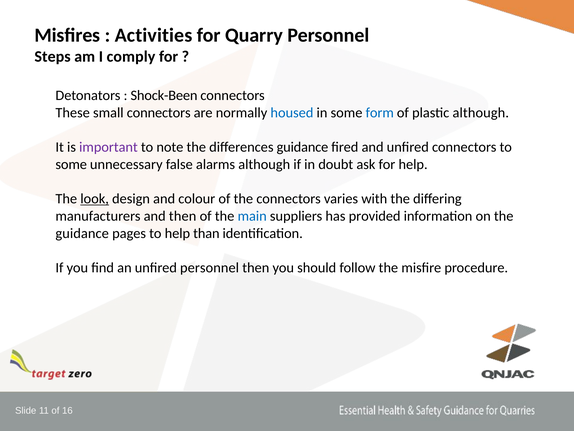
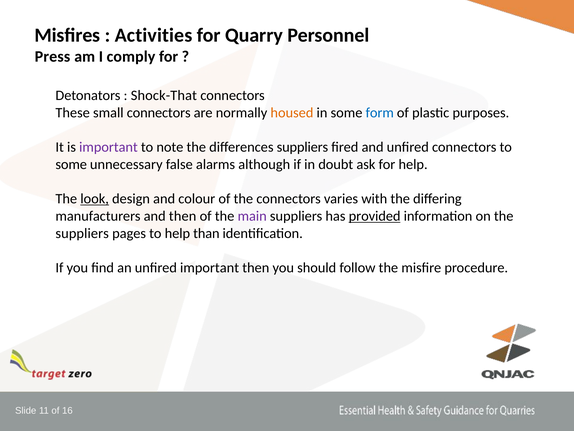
Steps: Steps -> Press (52, 56)
Shock-Been: Shock-Been -> Shock-That (164, 95)
housed colour: blue -> orange (292, 113)
plastic although: although -> purposes (481, 113)
differences guidance: guidance -> suppliers (302, 147)
main colour: blue -> purple (252, 216)
provided underline: none -> present (375, 216)
guidance: guidance -> suppliers (82, 233)
unfired personnel: personnel -> important (210, 268)
